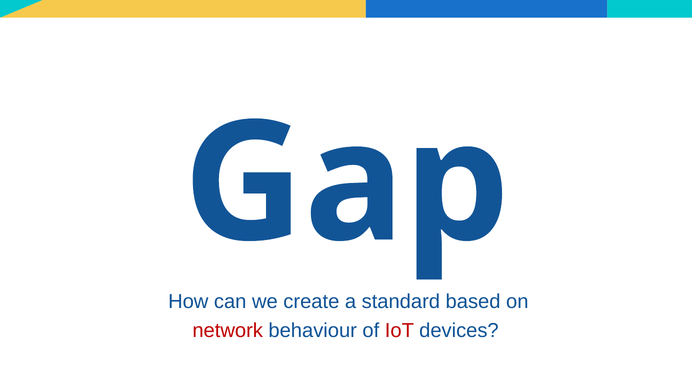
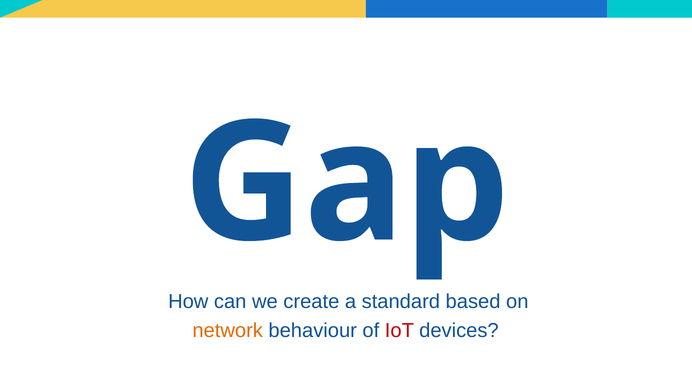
network colour: red -> orange (228, 331)
